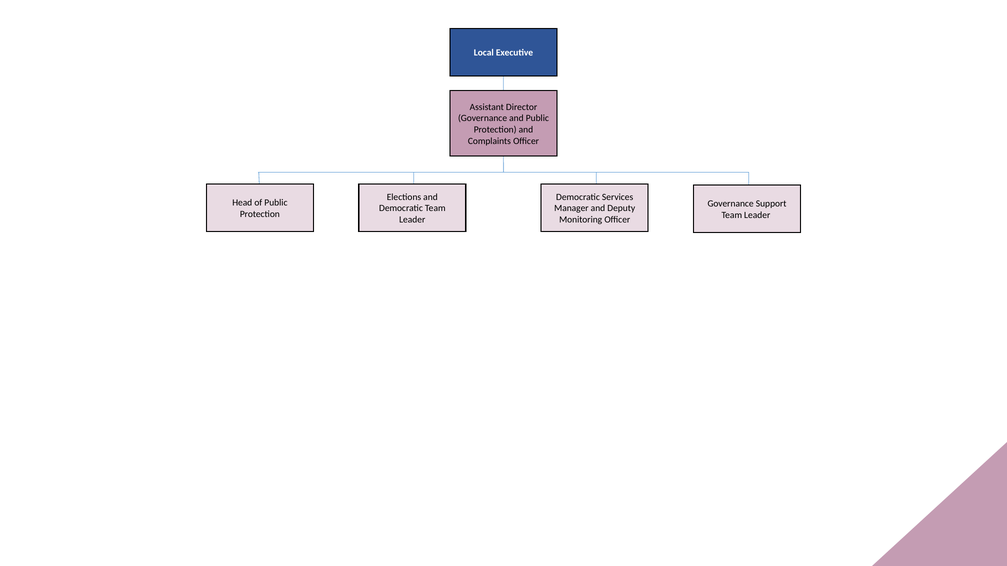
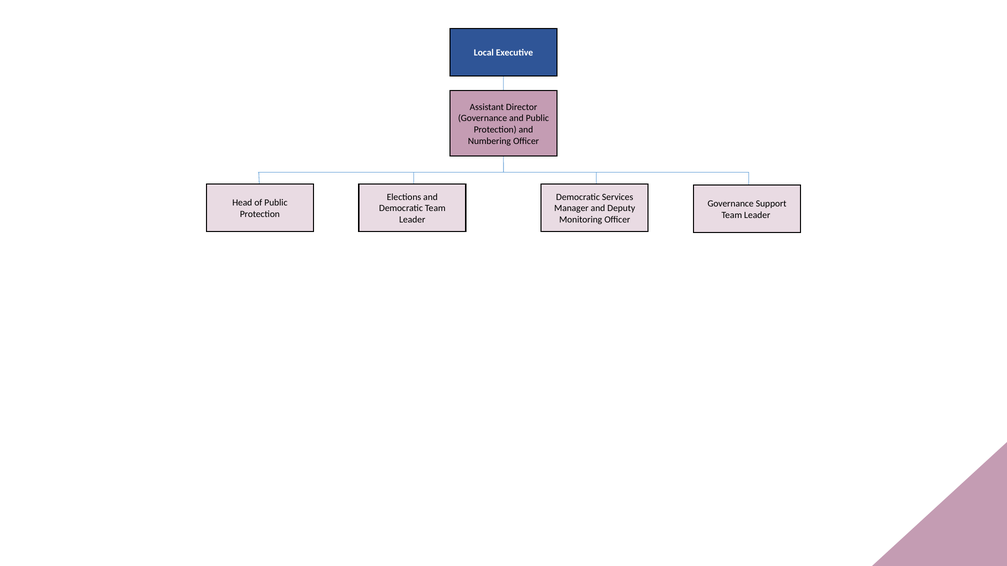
Complaints: Complaints -> Numbering (489, 141)
